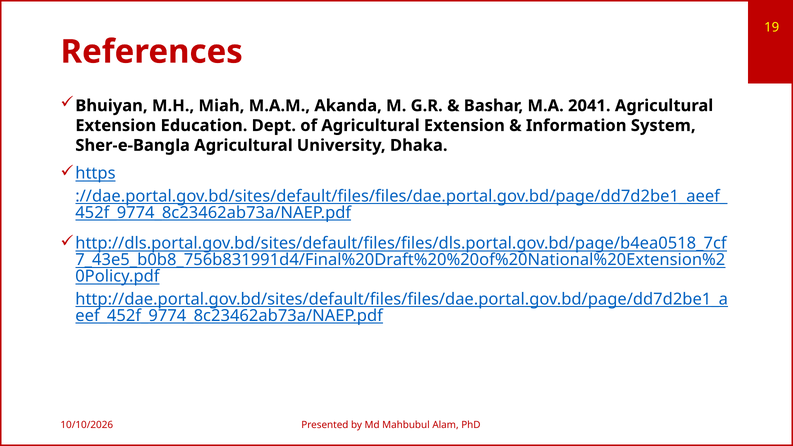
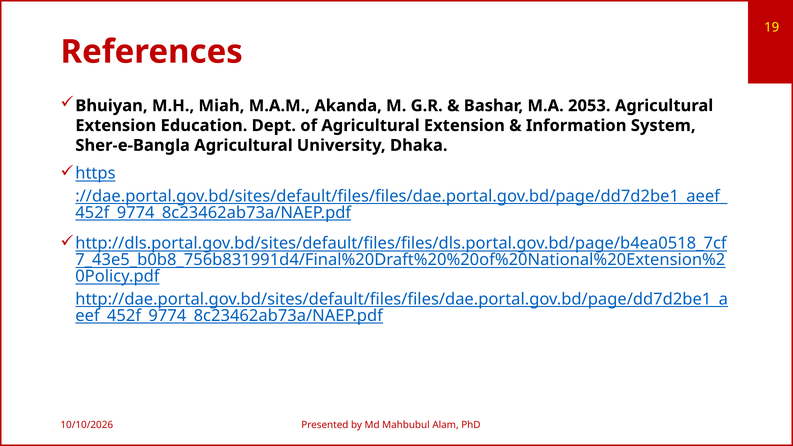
2041: 2041 -> 2053 (589, 106)
